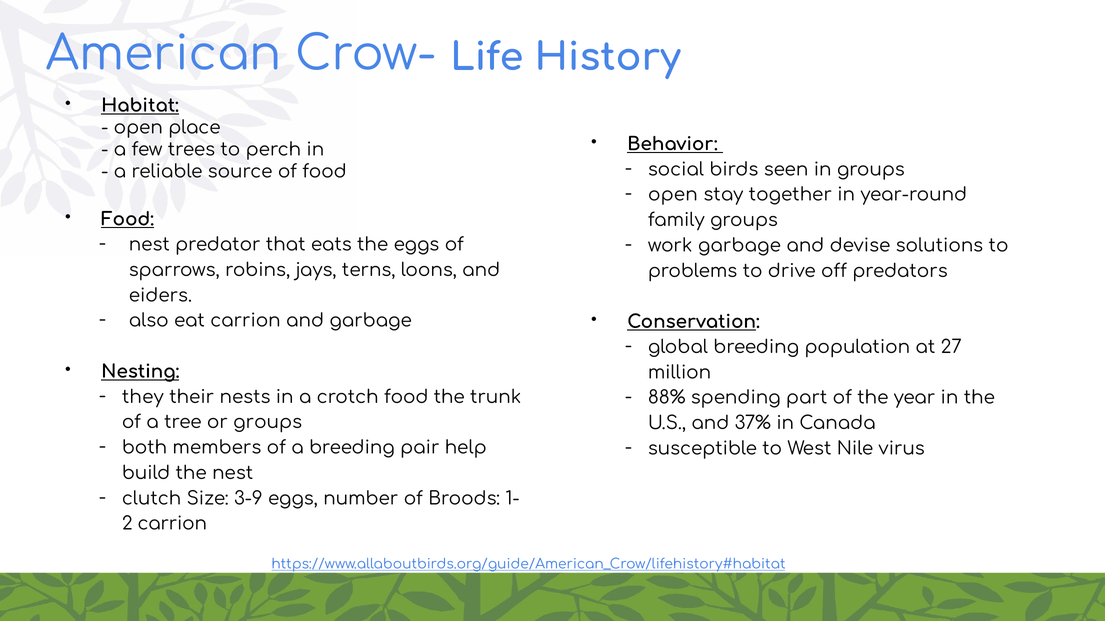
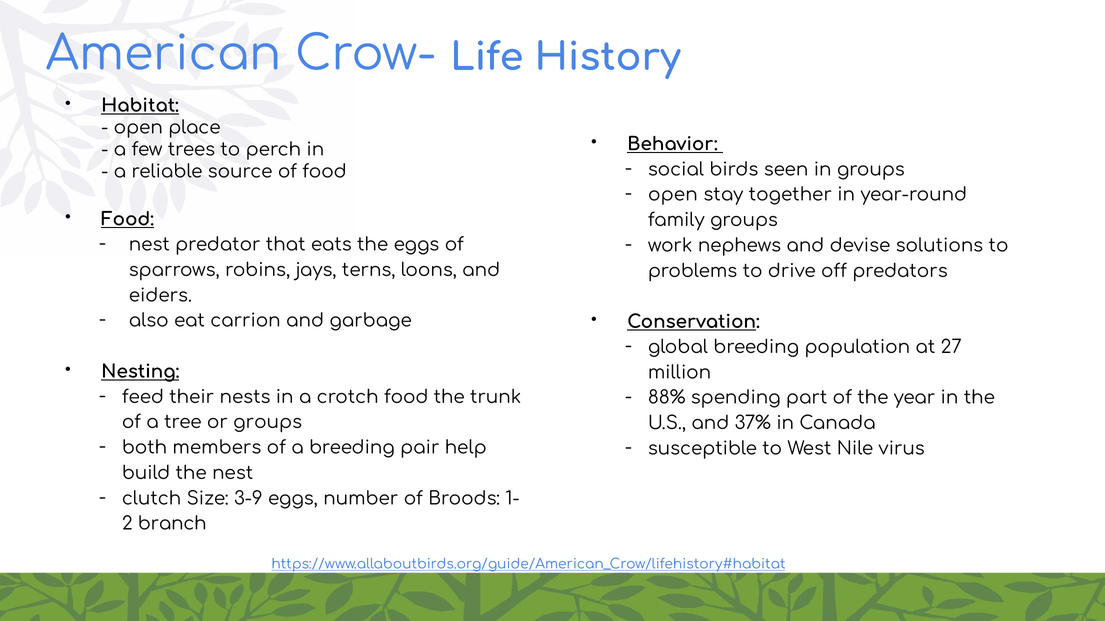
work garbage: garbage -> nephews (740, 246)
they: they -> feed (143, 397)
carrion: carrion -> branch (172, 524)
